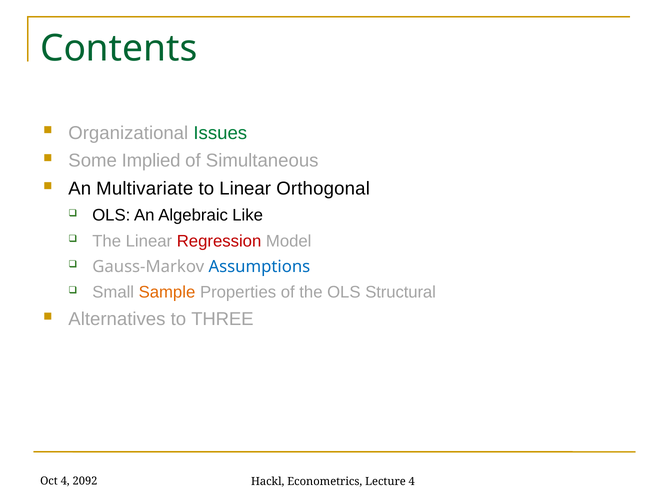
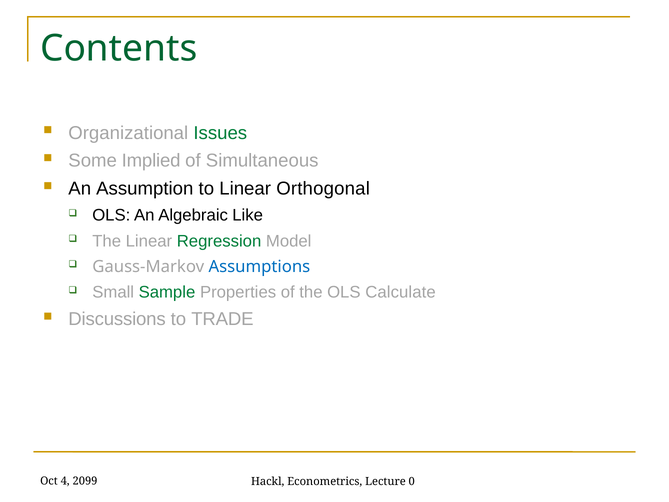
Multivariate: Multivariate -> Assumption (145, 189)
Regression colour: red -> green (219, 241)
Sample colour: orange -> green (167, 292)
Structural: Structural -> Calculate (401, 292)
Alternatives: Alternatives -> Discussions (117, 319)
THREE: THREE -> TRADE (222, 319)
2092: 2092 -> 2099 (85, 481)
Lecture 4: 4 -> 0 (412, 481)
